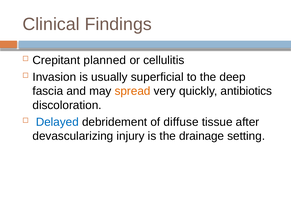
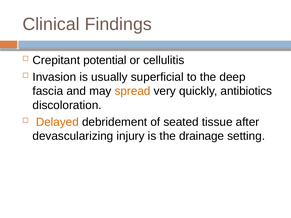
planned: planned -> potential (105, 60)
Delayed colour: blue -> orange (57, 122)
diffuse: diffuse -> seated (181, 122)
